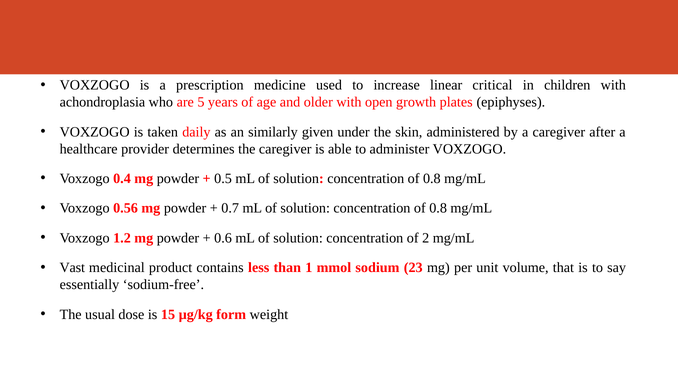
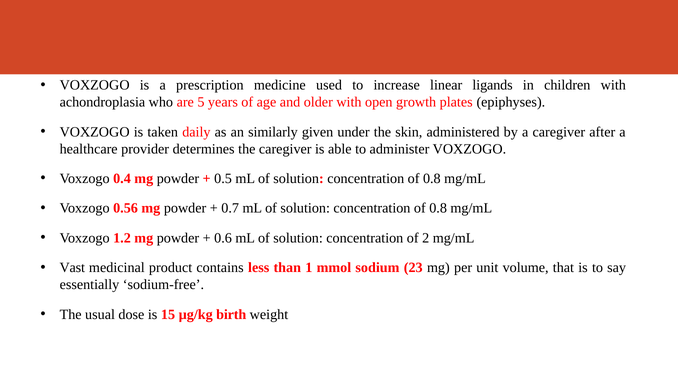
critical: critical -> ligands (493, 85)
form: form -> birth (231, 314)
